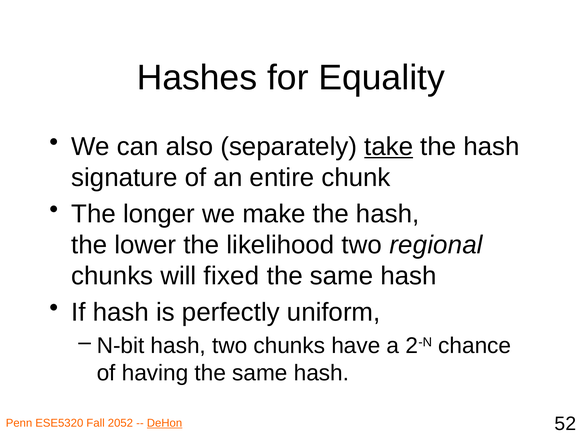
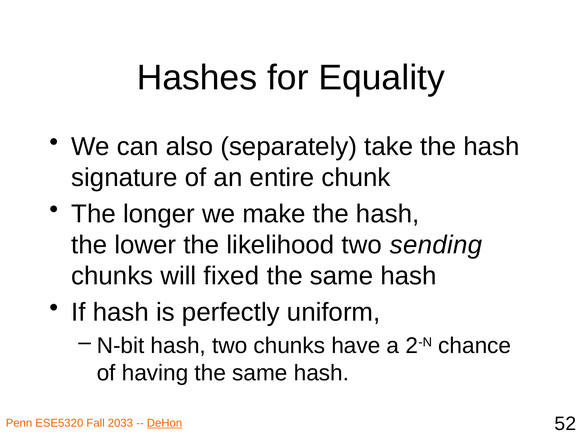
take underline: present -> none (389, 146)
regional: regional -> sending (436, 245)
2052: 2052 -> 2033 (120, 423)
